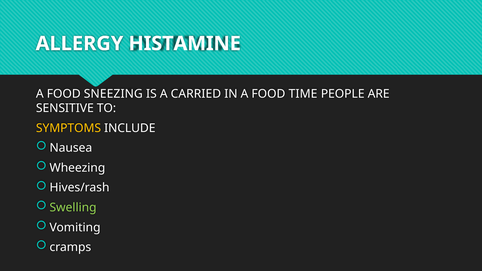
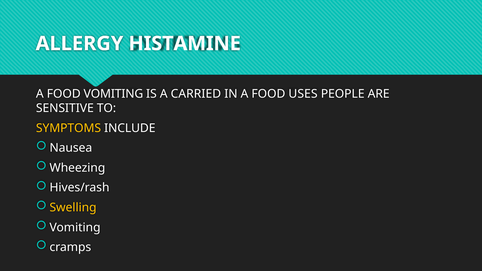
FOOD SNEEZING: SNEEZING -> VOMITING (113, 94)
TIME: TIME -> USES (303, 94)
Swelling colour: light green -> yellow (73, 208)
